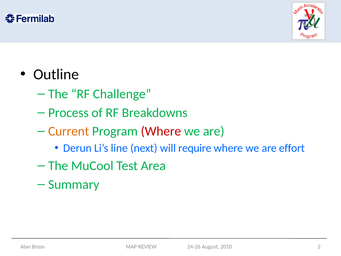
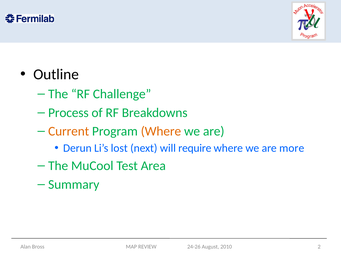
Where colour: red -> orange (161, 131)
line: line -> lost (119, 148)
effort: effort -> more (292, 148)
